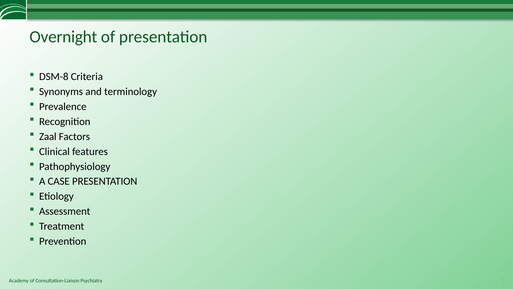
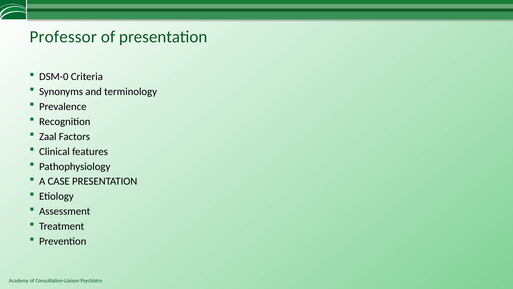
Overnight: Overnight -> Professor (63, 37)
DSM-8: DSM-8 -> DSM-0 (54, 76)
